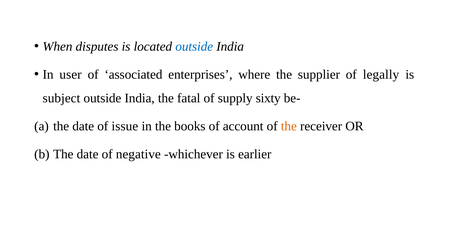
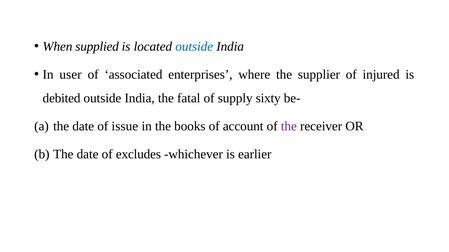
disputes: disputes -> supplied (97, 47)
legally: legally -> injured (381, 75)
subject: subject -> debited (62, 98)
the colour: orange -> purple (289, 126)
negative: negative -> excludes (138, 155)
